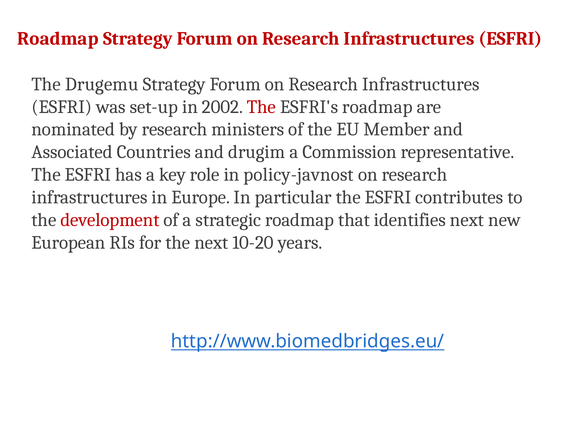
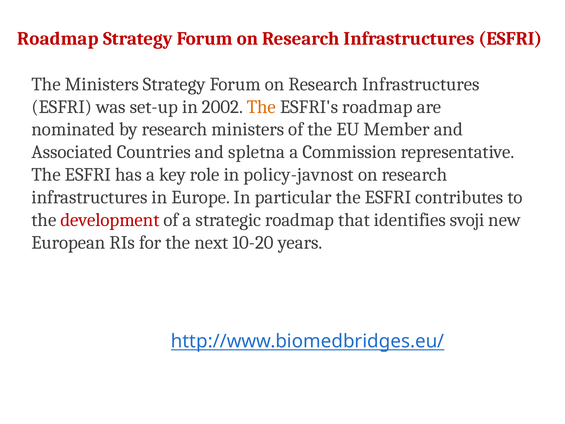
The Drugemu: Drugemu -> Ministers (102, 84)
The colour: red -> orange (261, 107)
drugim: drugim -> spletna (257, 152)
identifies next: next -> svoji (467, 220)
